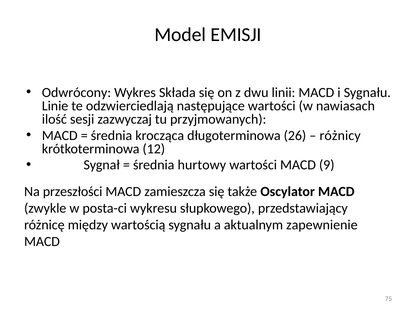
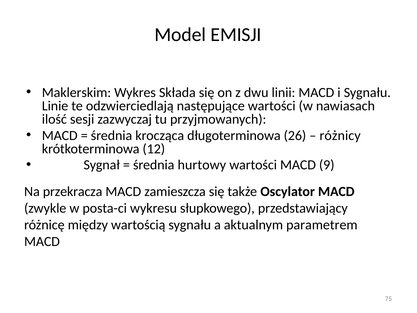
Odwrócony: Odwrócony -> Maklerskim (76, 93)
przeszłości: przeszłości -> przekracza (73, 191)
zapewnienie: zapewnienie -> parametrem (322, 225)
